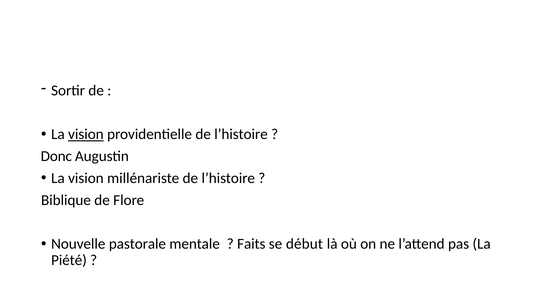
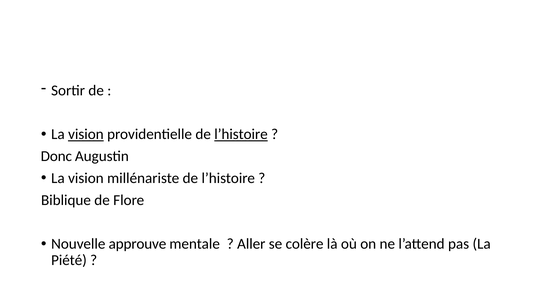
l’histoire underline: none -> present (241, 135)
pastorale: pastorale -> approuve (137, 244)
Faits: Faits -> Aller (251, 244)
début: début -> colère (305, 244)
